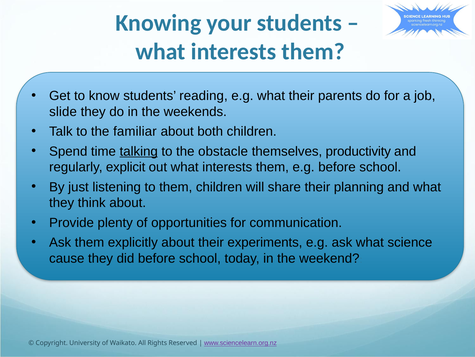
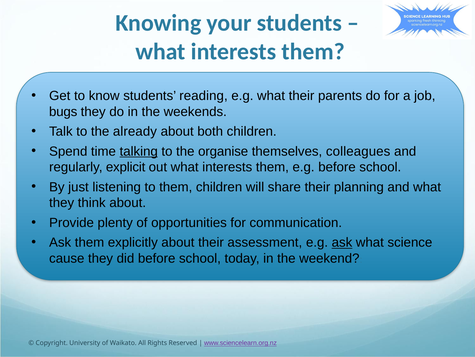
slide: slide -> bugs (63, 111)
familiar: familiar -> already (135, 131)
obstacle: obstacle -> organise (223, 151)
productivity: productivity -> colleagues (358, 151)
experiments: experiments -> assessment (265, 242)
ask underline: none -> present (342, 242)
